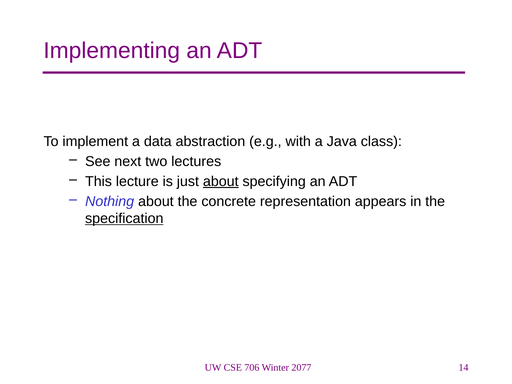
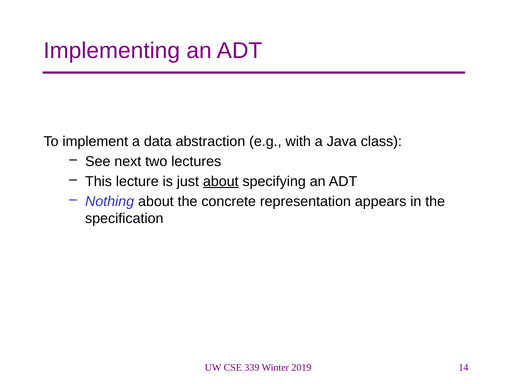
specification underline: present -> none (124, 218)
706: 706 -> 339 (252, 368)
2077: 2077 -> 2019 (301, 368)
